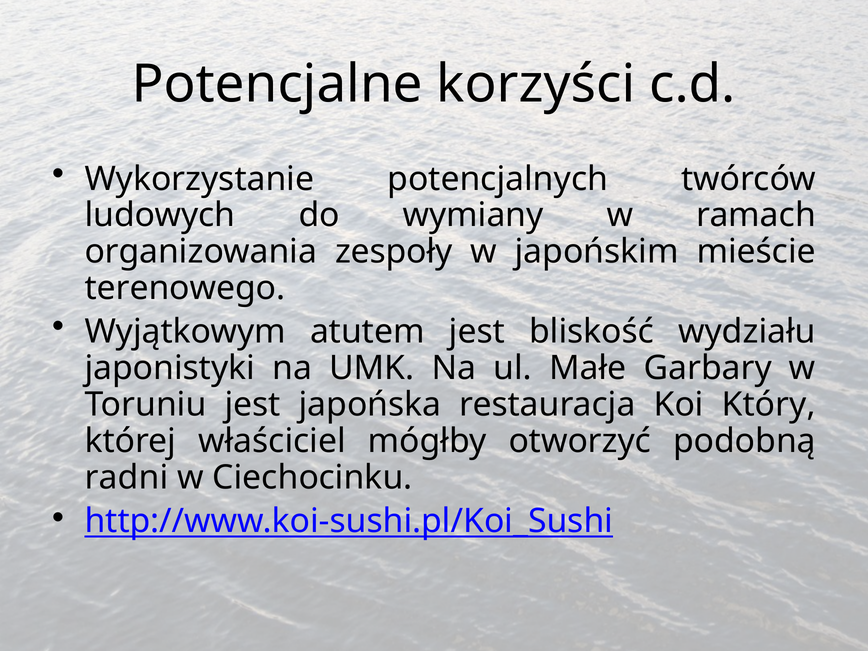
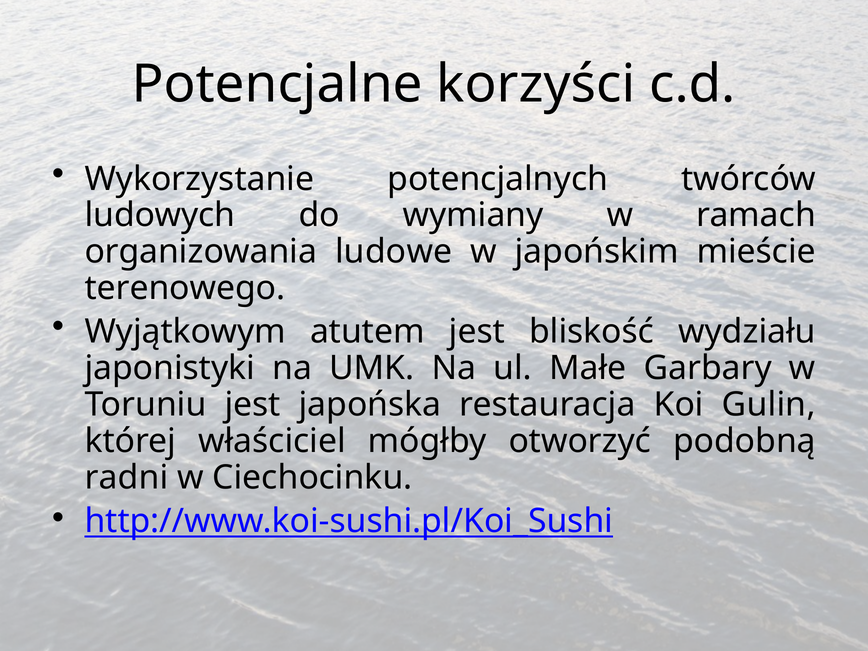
zespoły: zespoły -> ludowe (394, 252)
Który: Który -> Gulin (769, 405)
